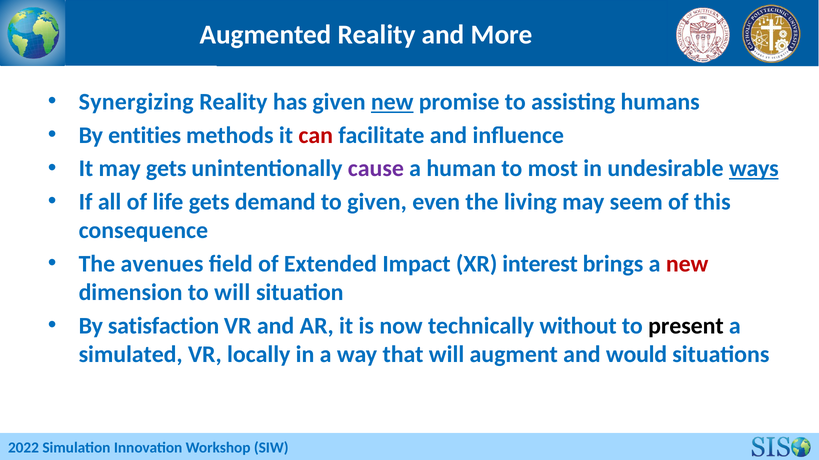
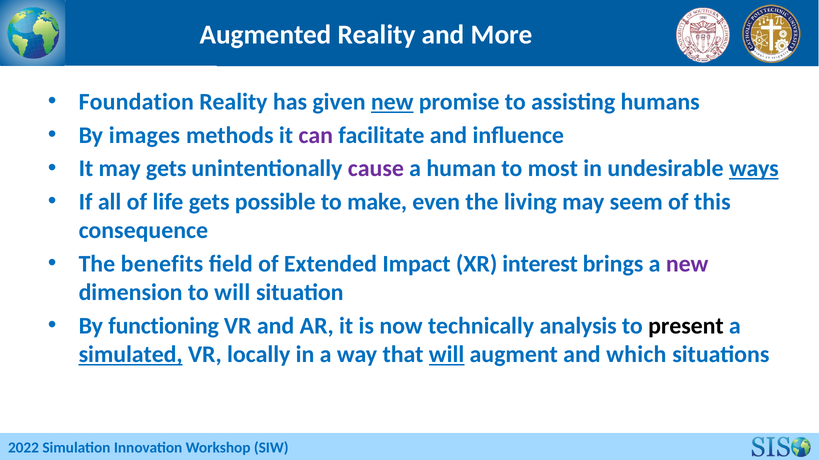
Synergizing: Synergizing -> Foundation (136, 102)
entities: entities -> images (144, 135)
can colour: red -> purple (316, 135)
demand: demand -> possible (275, 202)
to given: given -> make (377, 202)
avenues: avenues -> benefits (162, 264)
new colour: red -> purple (687, 264)
satisfaction: satisfaction -> functioning (164, 326)
without: without -> analysis (578, 326)
simulated underline: none -> present (131, 355)
will underline: none -> present (447, 355)
would: would -> which (636, 355)
